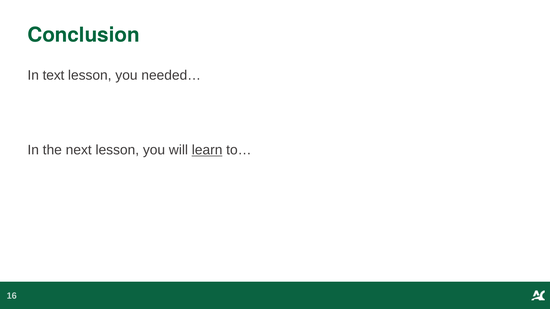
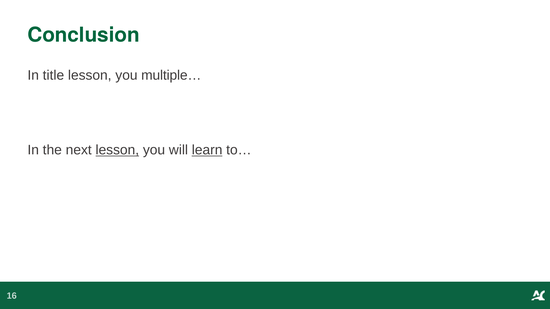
text: text -> title (53, 75)
needed…: needed… -> multiple… (171, 75)
lesson underline: none -> present (117, 150)
